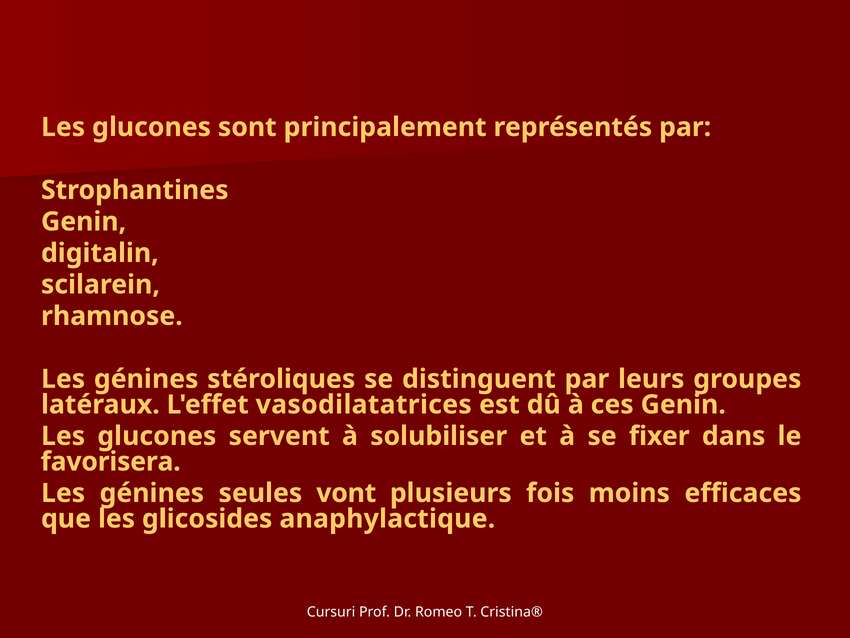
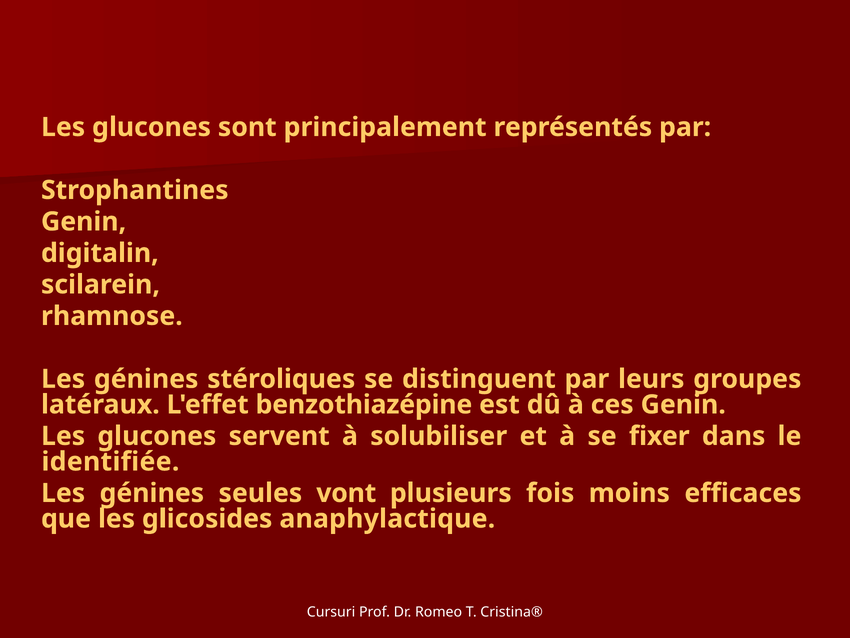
vasodilatatrices: vasodilatatrices -> benzothiazépine (364, 404)
favorisera: favorisera -> identifiée (110, 461)
